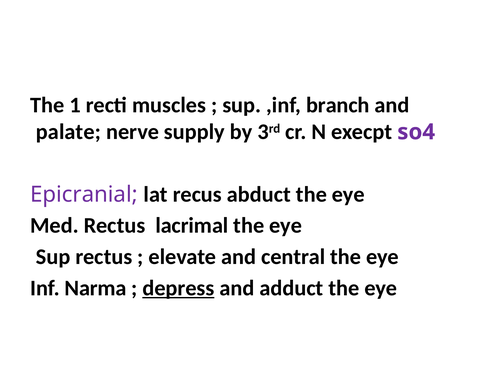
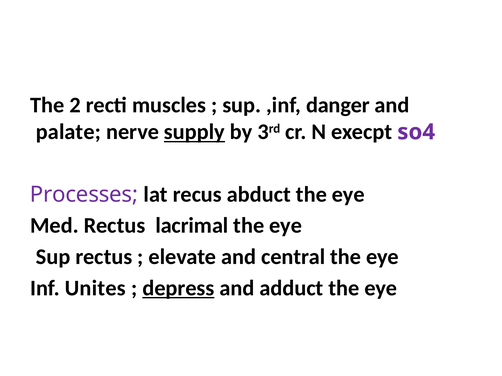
1: 1 -> 2 (75, 105)
branch: branch -> danger (338, 105)
supply underline: none -> present (194, 132)
Epicranial: Epicranial -> Processes (84, 195)
Narma: Narma -> Unites (95, 288)
